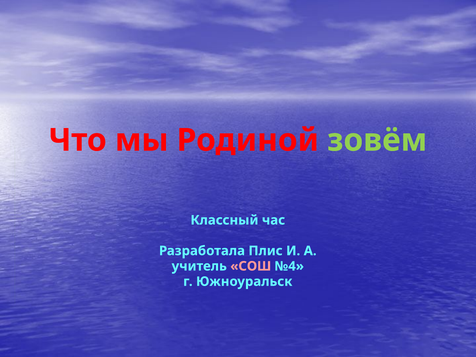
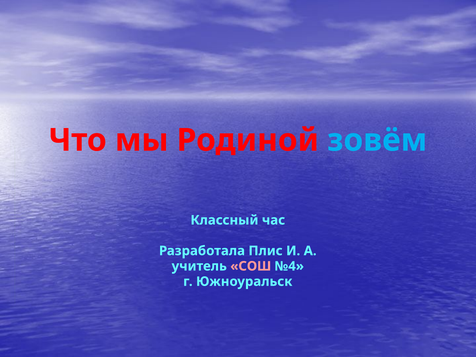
зовём colour: light green -> light blue (377, 140)
